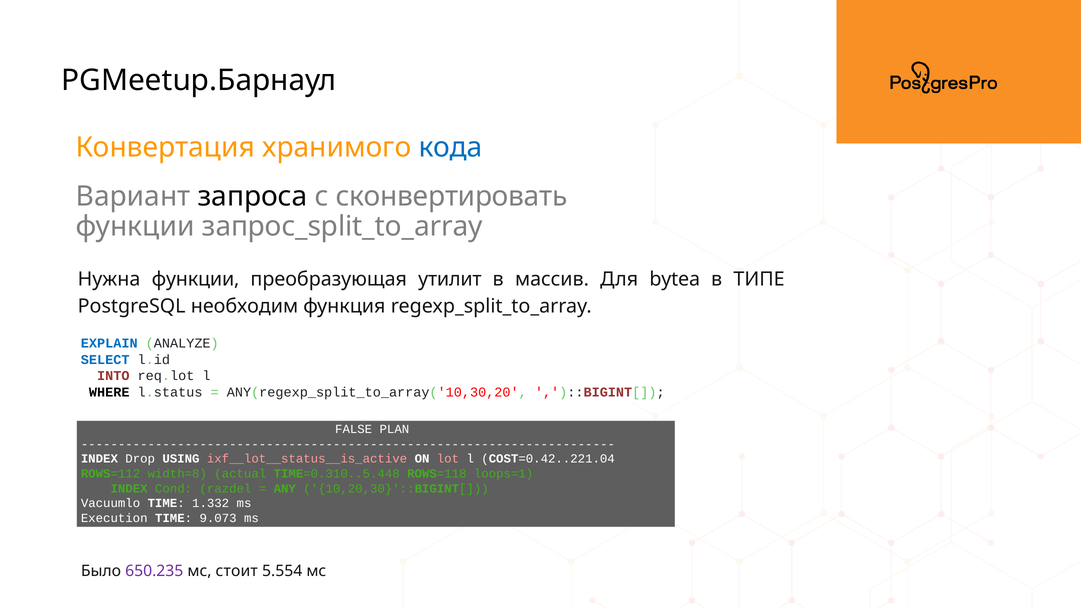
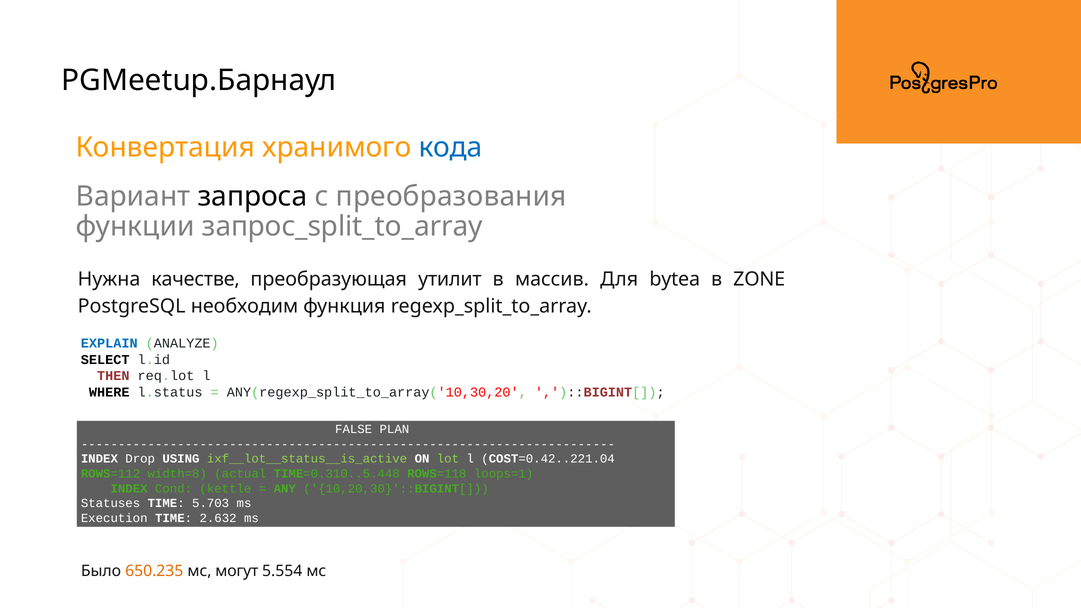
сконвертировать: сконвертировать -> преобразования (451, 196)
Нужна функции: функции -> качестве (196, 279)
ТИПЕ: ТИПЕ -> ZONE (759, 279)
SELECT colour: blue -> black (105, 360)
INTO: INTO -> THEN (113, 376)
ixf__lot__status__is_active colour: pink -> light green (307, 459)
lot colour: pink -> light green (448, 459)
razdel: razdel -> kettle (225, 489)
Vacuumlo: Vacuumlo -> Statuses (111, 503)
1.332: 1.332 -> 5.703 (211, 503)
9.073: 9.073 -> 2.632 (218, 518)
650.235 colour: purple -> orange (154, 571)
стоит: стоит -> могут (237, 571)
